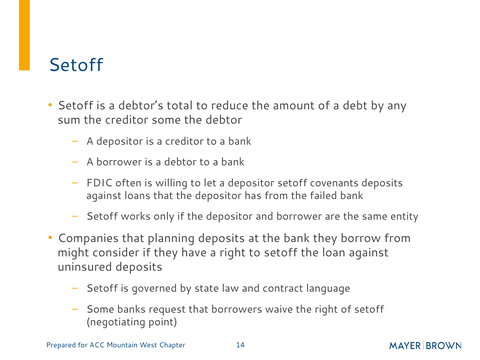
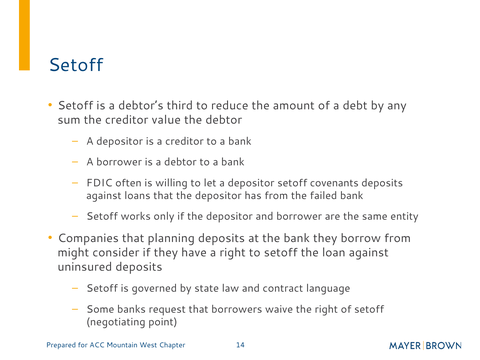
total: total -> third (180, 105)
creditor some: some -> value (166, 120)
